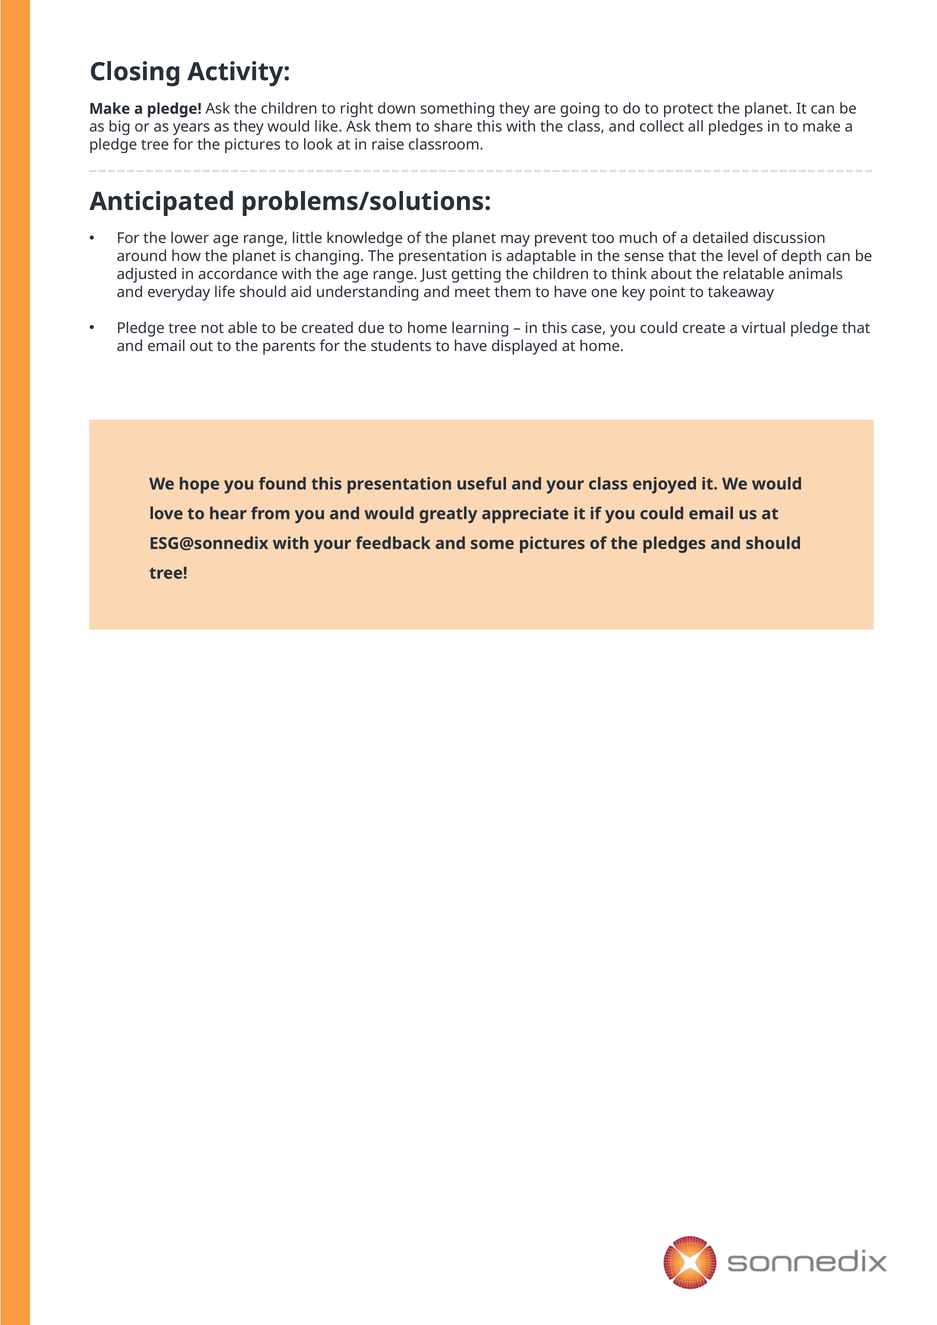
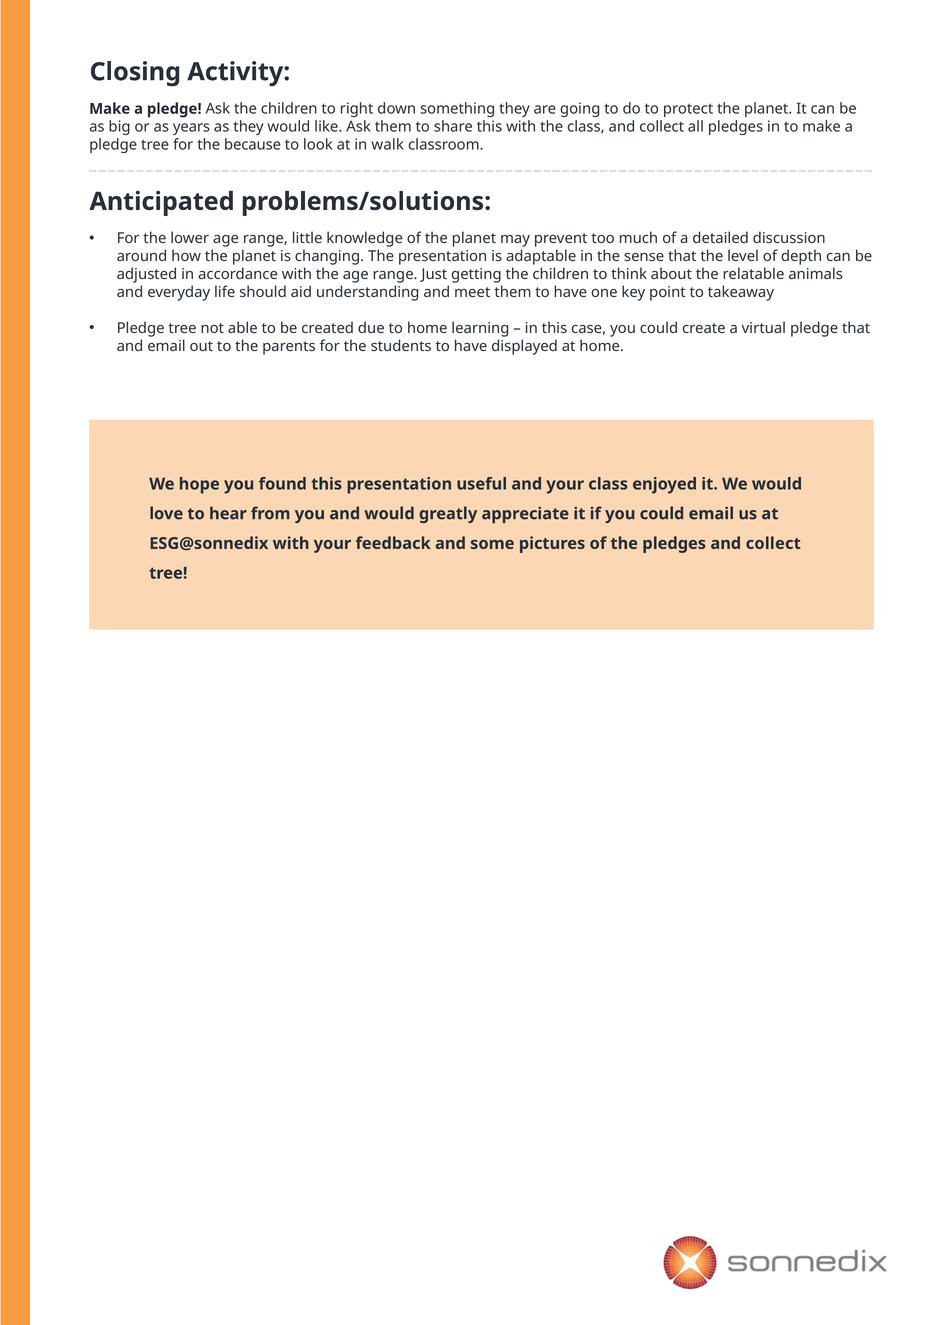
the pictures: pictures -> because (253, 145)
raise: raise -> walk (388, 145)
pledges and should: should -> collect (773, 544)
